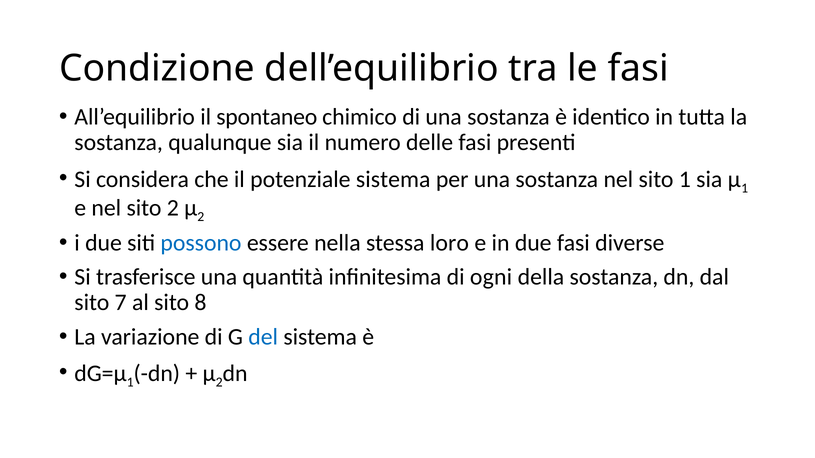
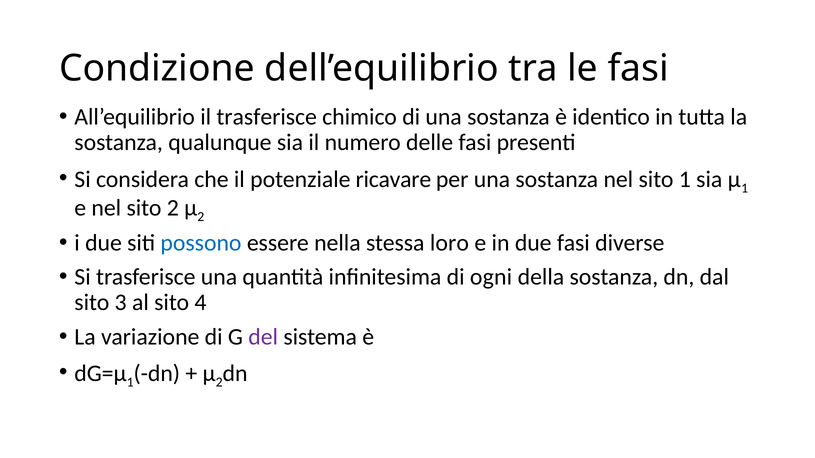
il spontaneo: spontaneo -> trasferisce (267, 117)
potenziale sistema: sistema -> ricavare (393, 179)
7: 7 -> 3 (121, 303)
8: 8 -> 4 (201, 303)
del colour: blue -> purple (263, 337)
